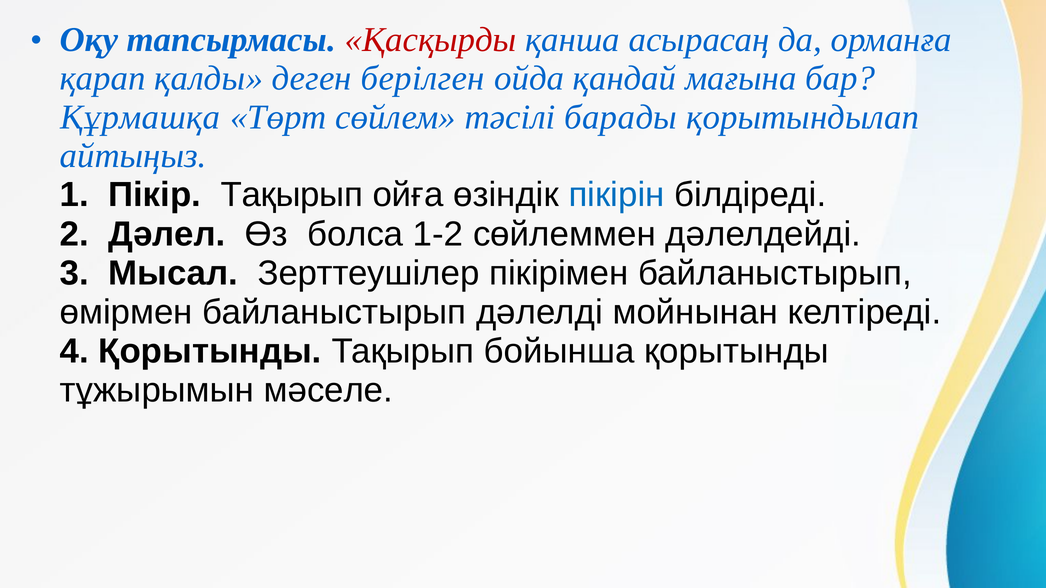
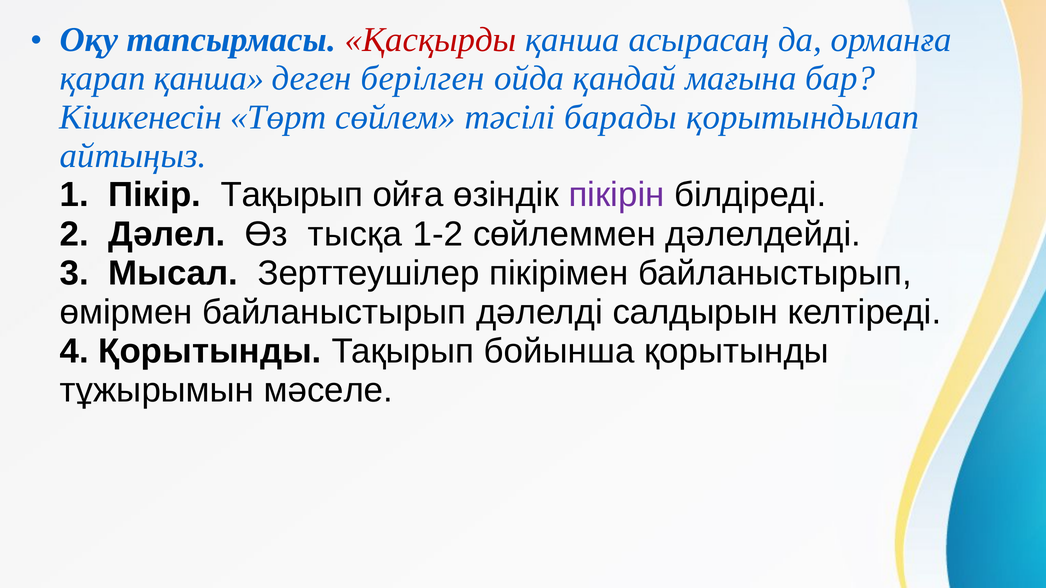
қарап қалды: қалды -> қанша (209, 78)
Құрмашқа: Құрмашқа -> Кішкенесін (141, 117)
пікірін colour: blue -> purple (617, 195)
болса: болса -> тысқа (355, 234)
мойнынан: мойнынан -> салдырын (695, 312)
